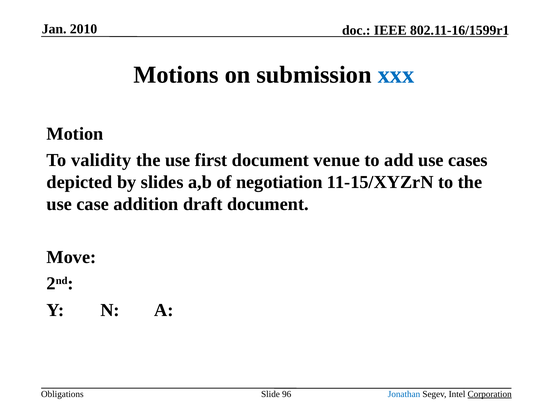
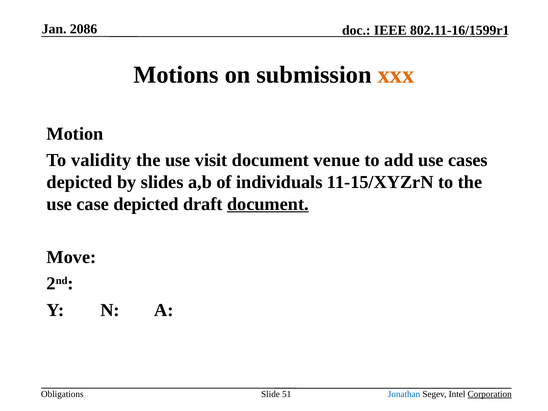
2010: 2010 -> 2086 (84, 29)
xxx colour: blue -> orange (396, 75)
first: first -> visit (211, 160)
negotiation: negotiation -> individuals (279, 182)
case addition: addition -> depicted (146, 204)
document underline: none -> present (268, 204)
96: 96 -> 51 (287, 394)
